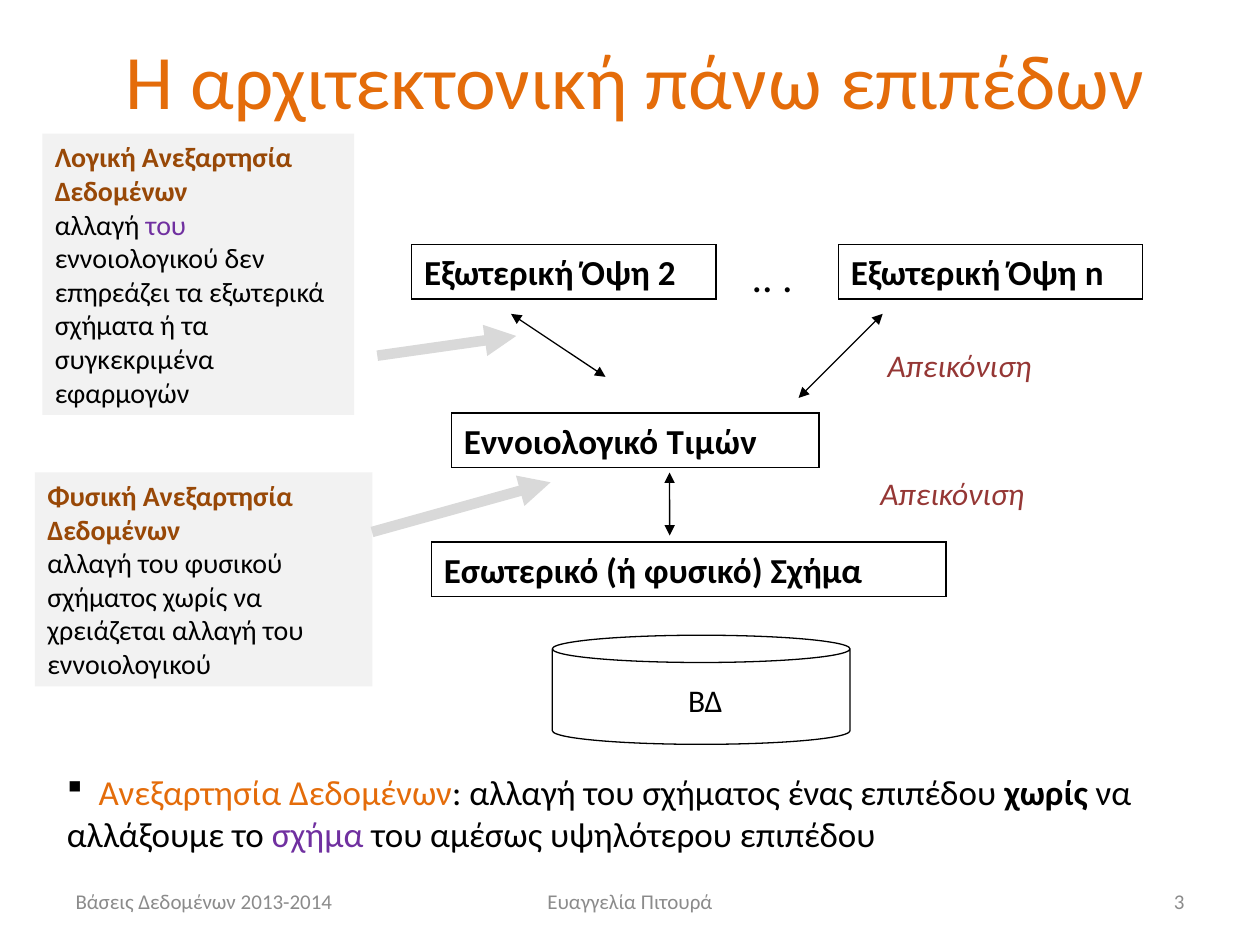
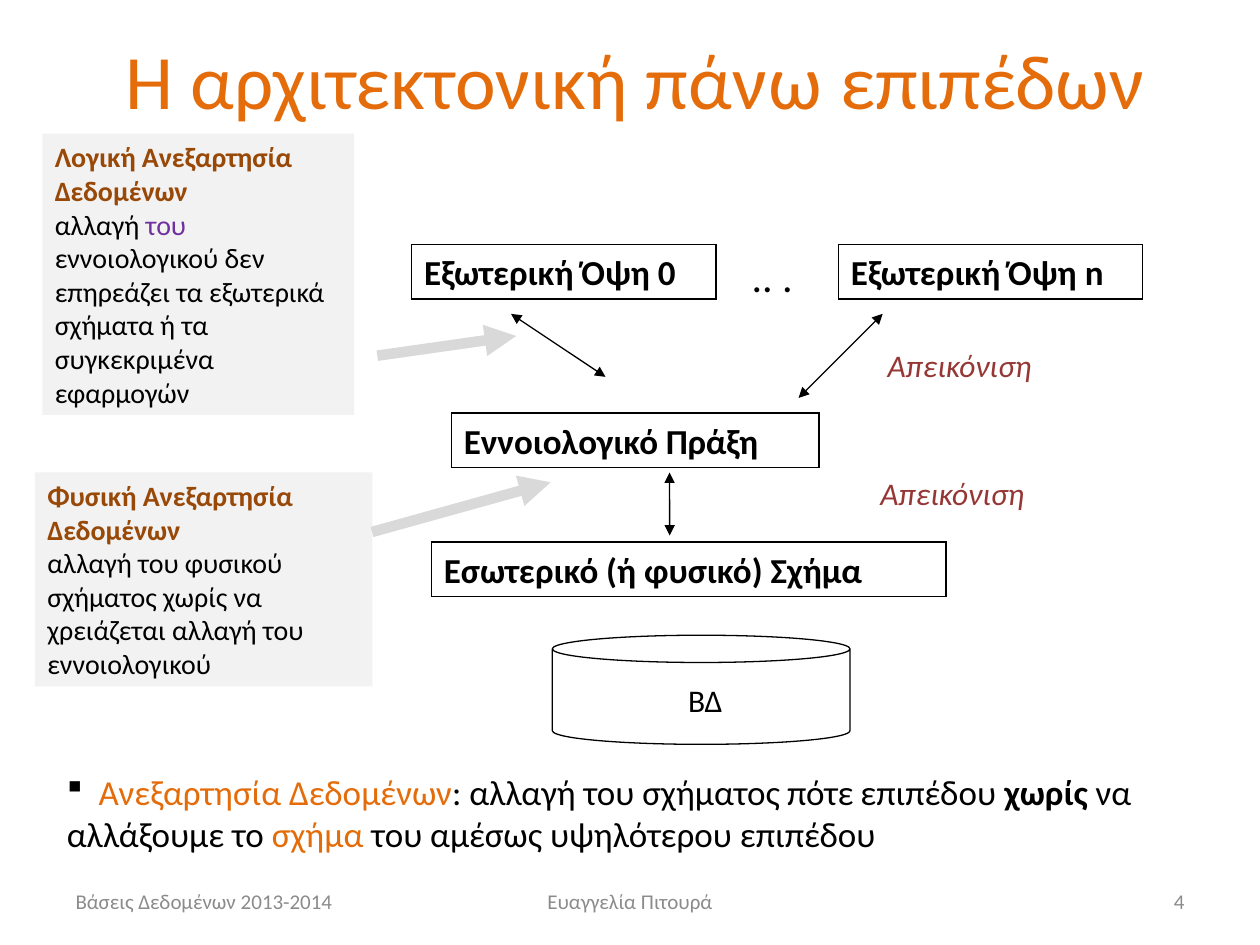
2: 2 -> 0 (667, 274)
Τιμών: Τιμών -> Πράξη (712, 443)
ένας: ένας -> πότε (820, 794)
σχήμα colour: purple -> orange (318, 836)
3: 3 -> 4 (1179, 902)
